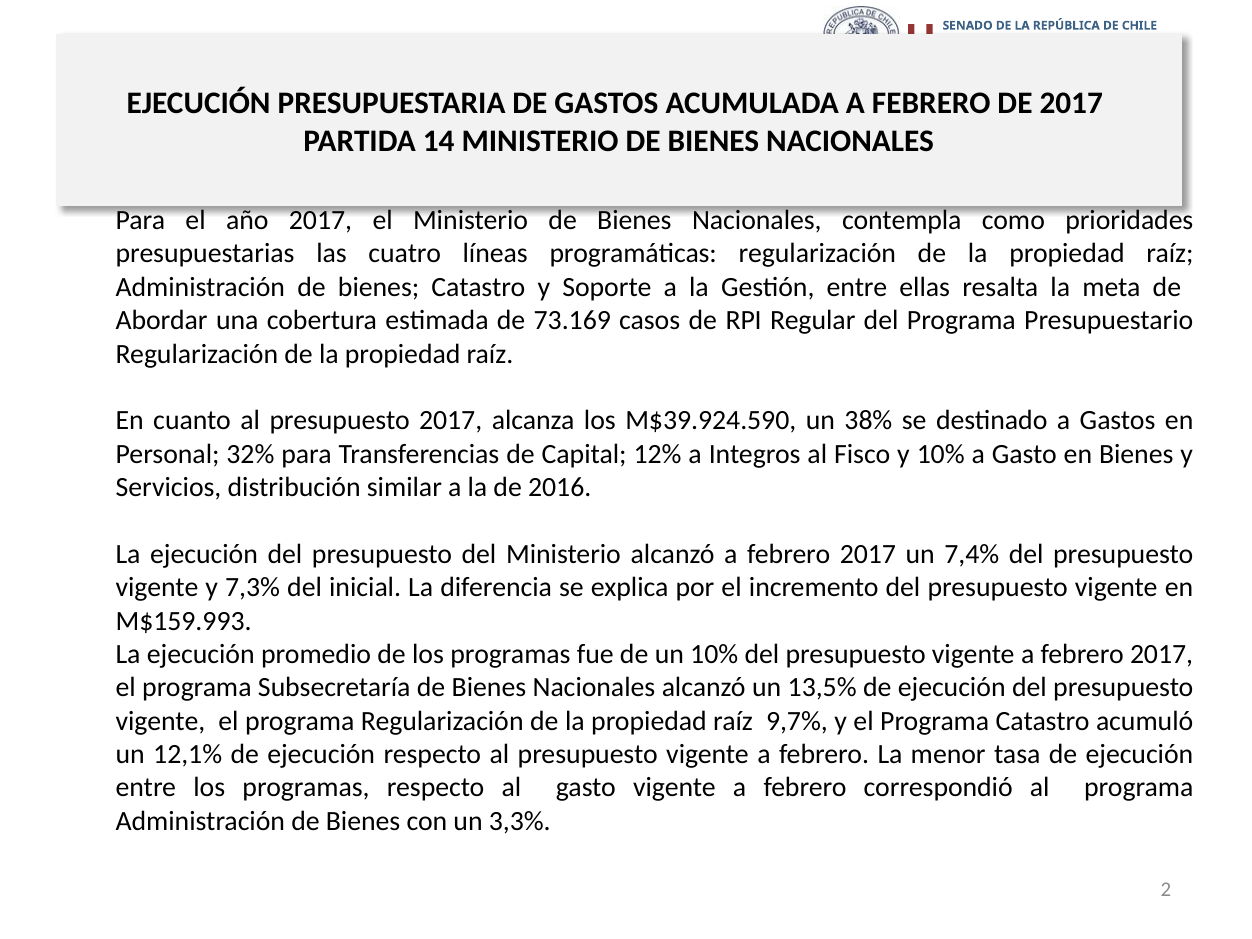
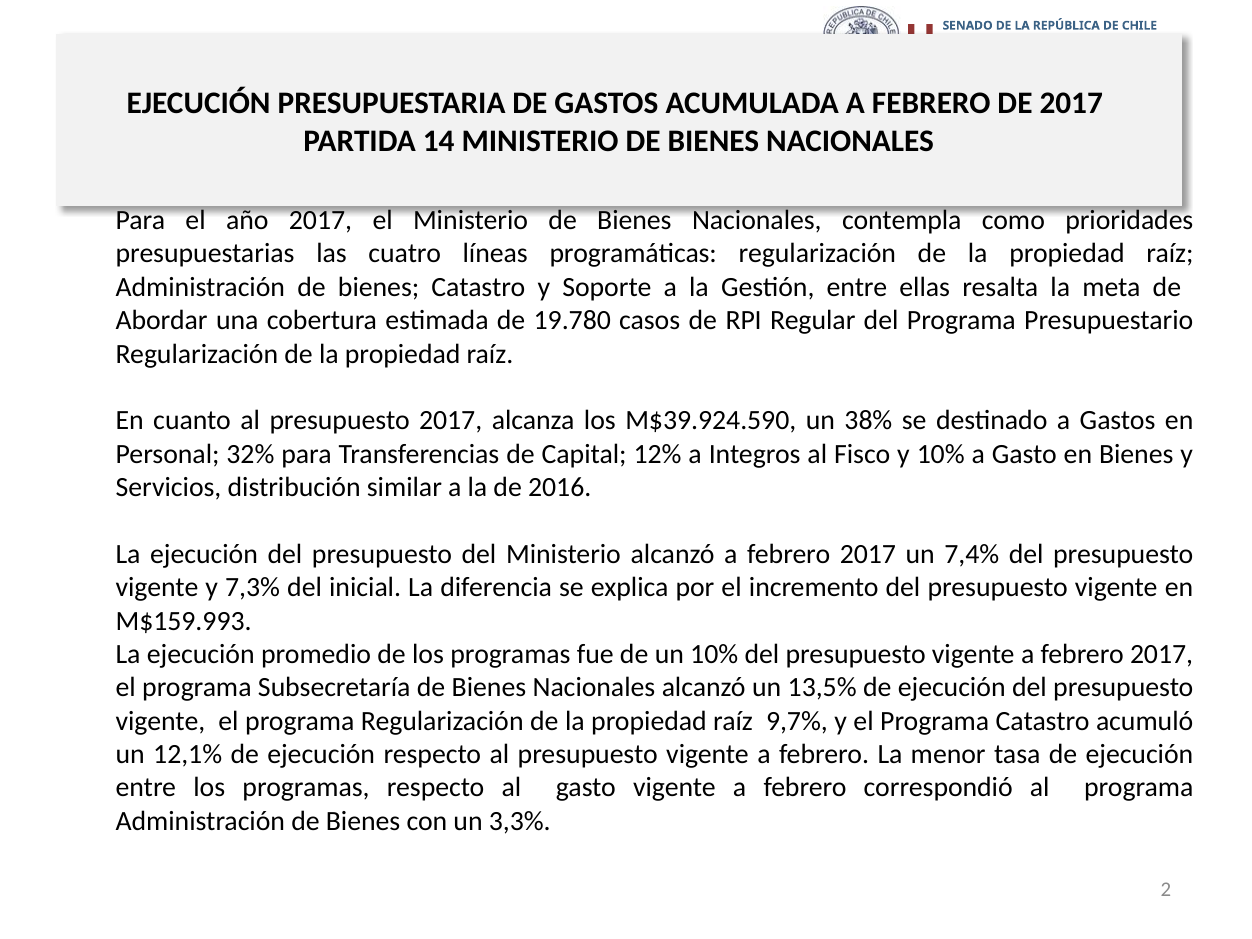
73.169: 73.169 -> 19.780 (572, 321)
